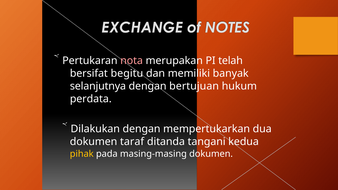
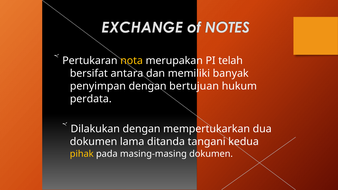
nota colour: pink -> yellow (132, 61)
begitu: begitu -> antara (127, 74)
selanjutnya: selanjutnya -> penyimpan (98, 86)
taraf: taraf -> lama (132, 142)
